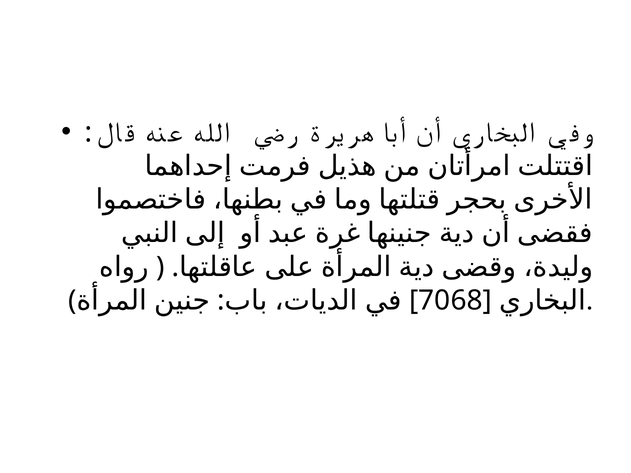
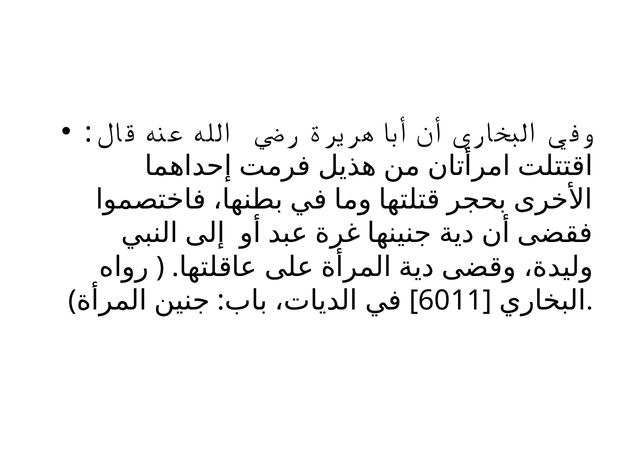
7068: 7068 -> 6011 (451, 301)
